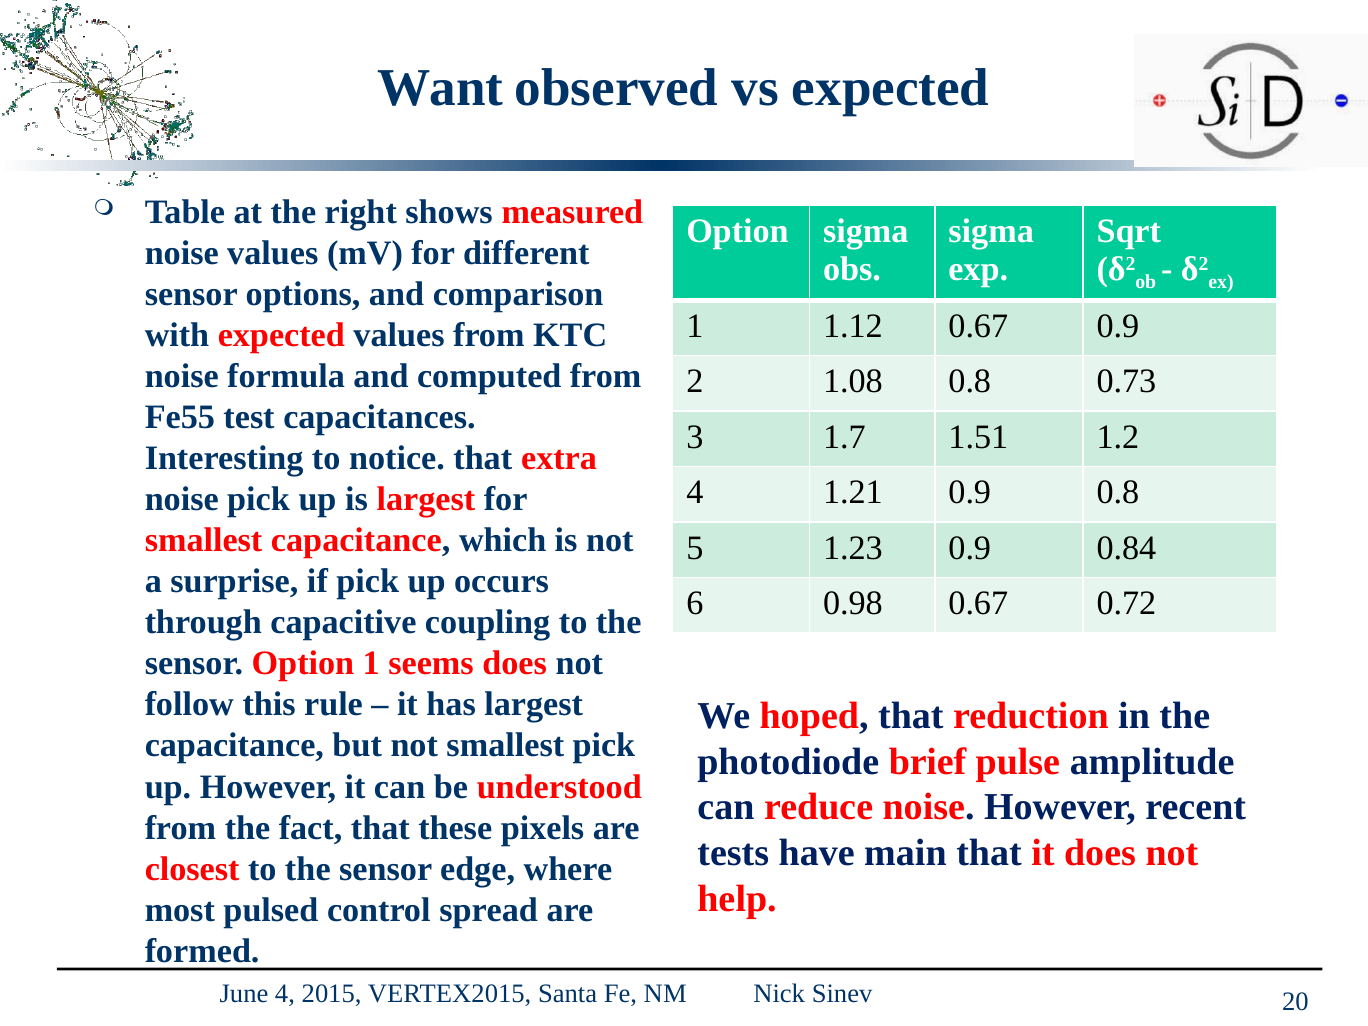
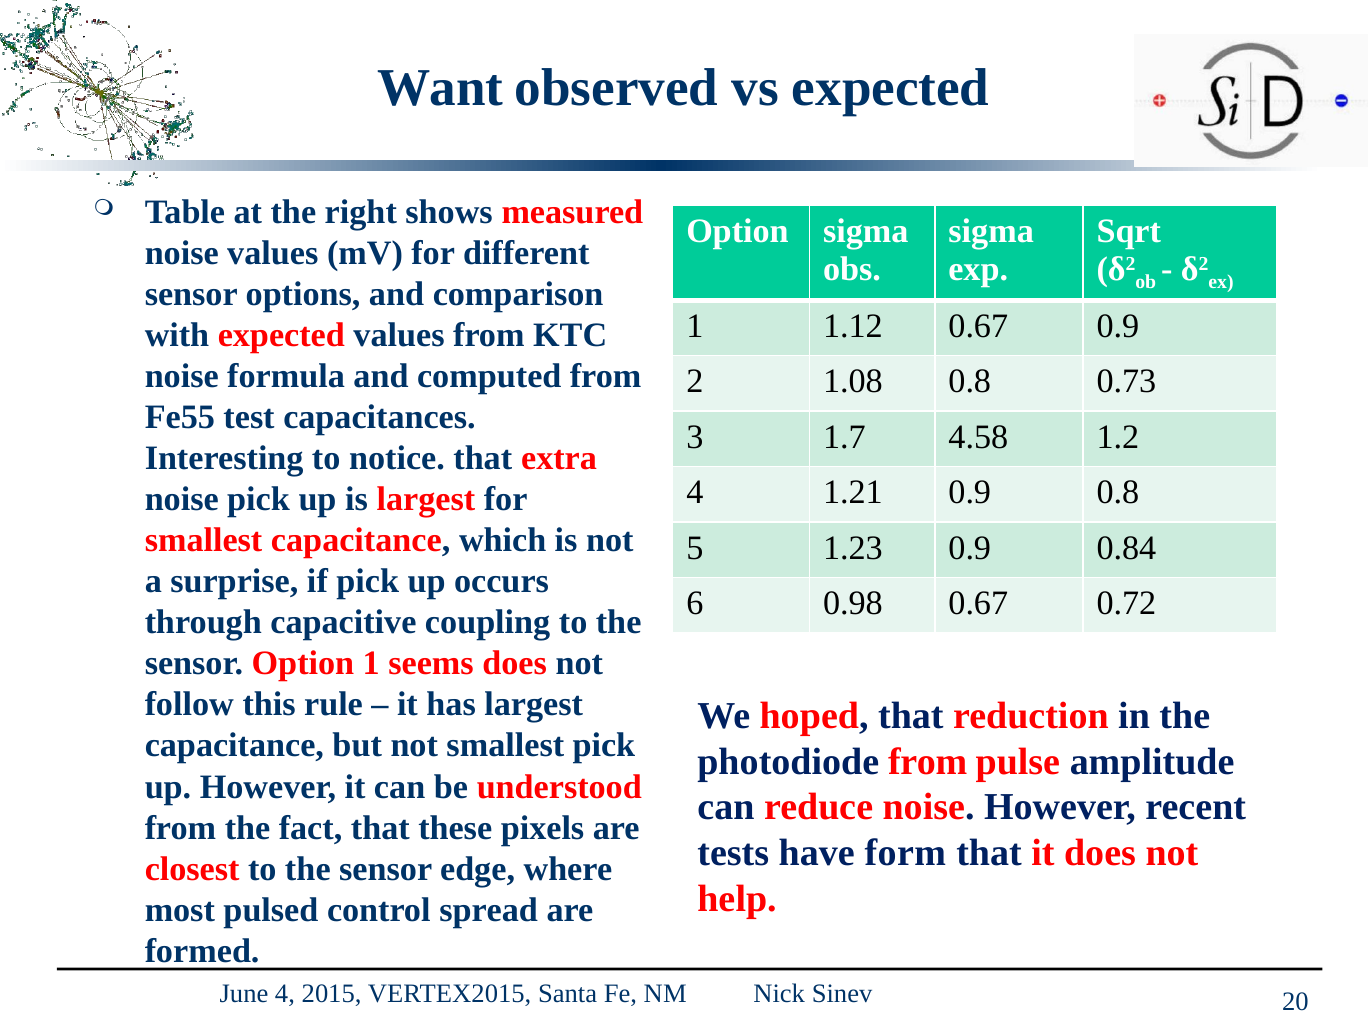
1.51: 1.51 -> 4.58 (978, 437)
photodiode brief: brief -> from (928, 762)
main: main -> form (905, 853)
